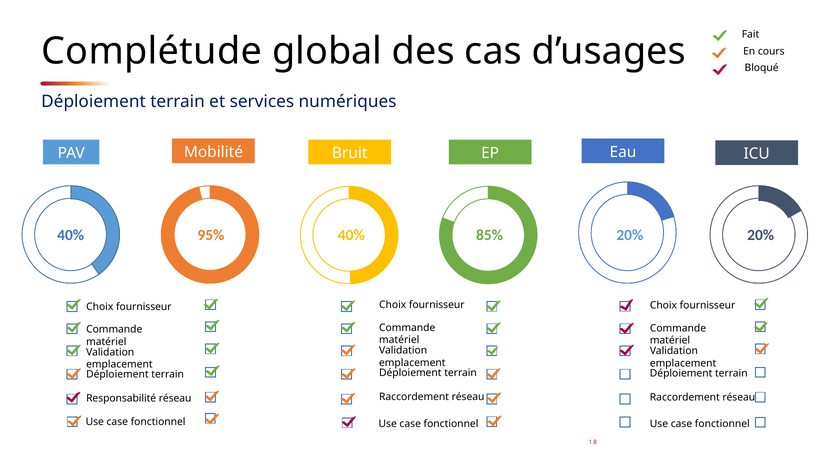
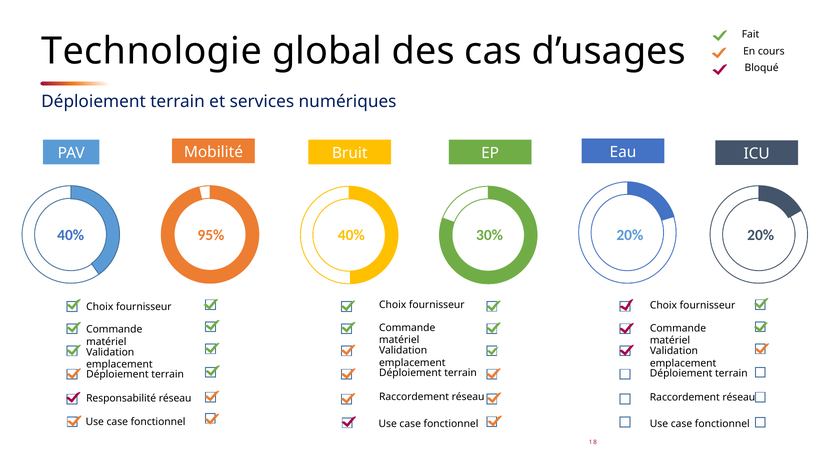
Complétude: Complétude -> Technologie (152, 51)
85%: 85% -> 30% (490, 235)
